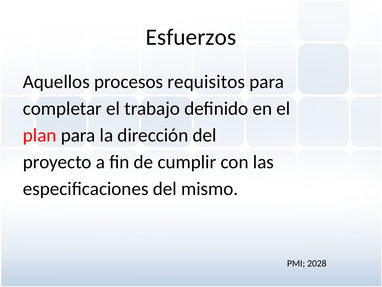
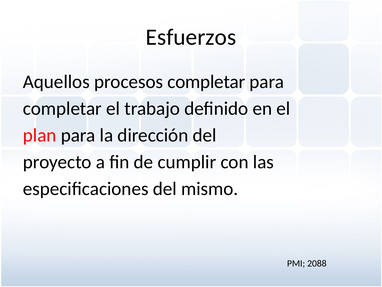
procesos requisitos: requisitos -> completar (206, 82)
2028: 2028 -> 2088 (317, 263)
